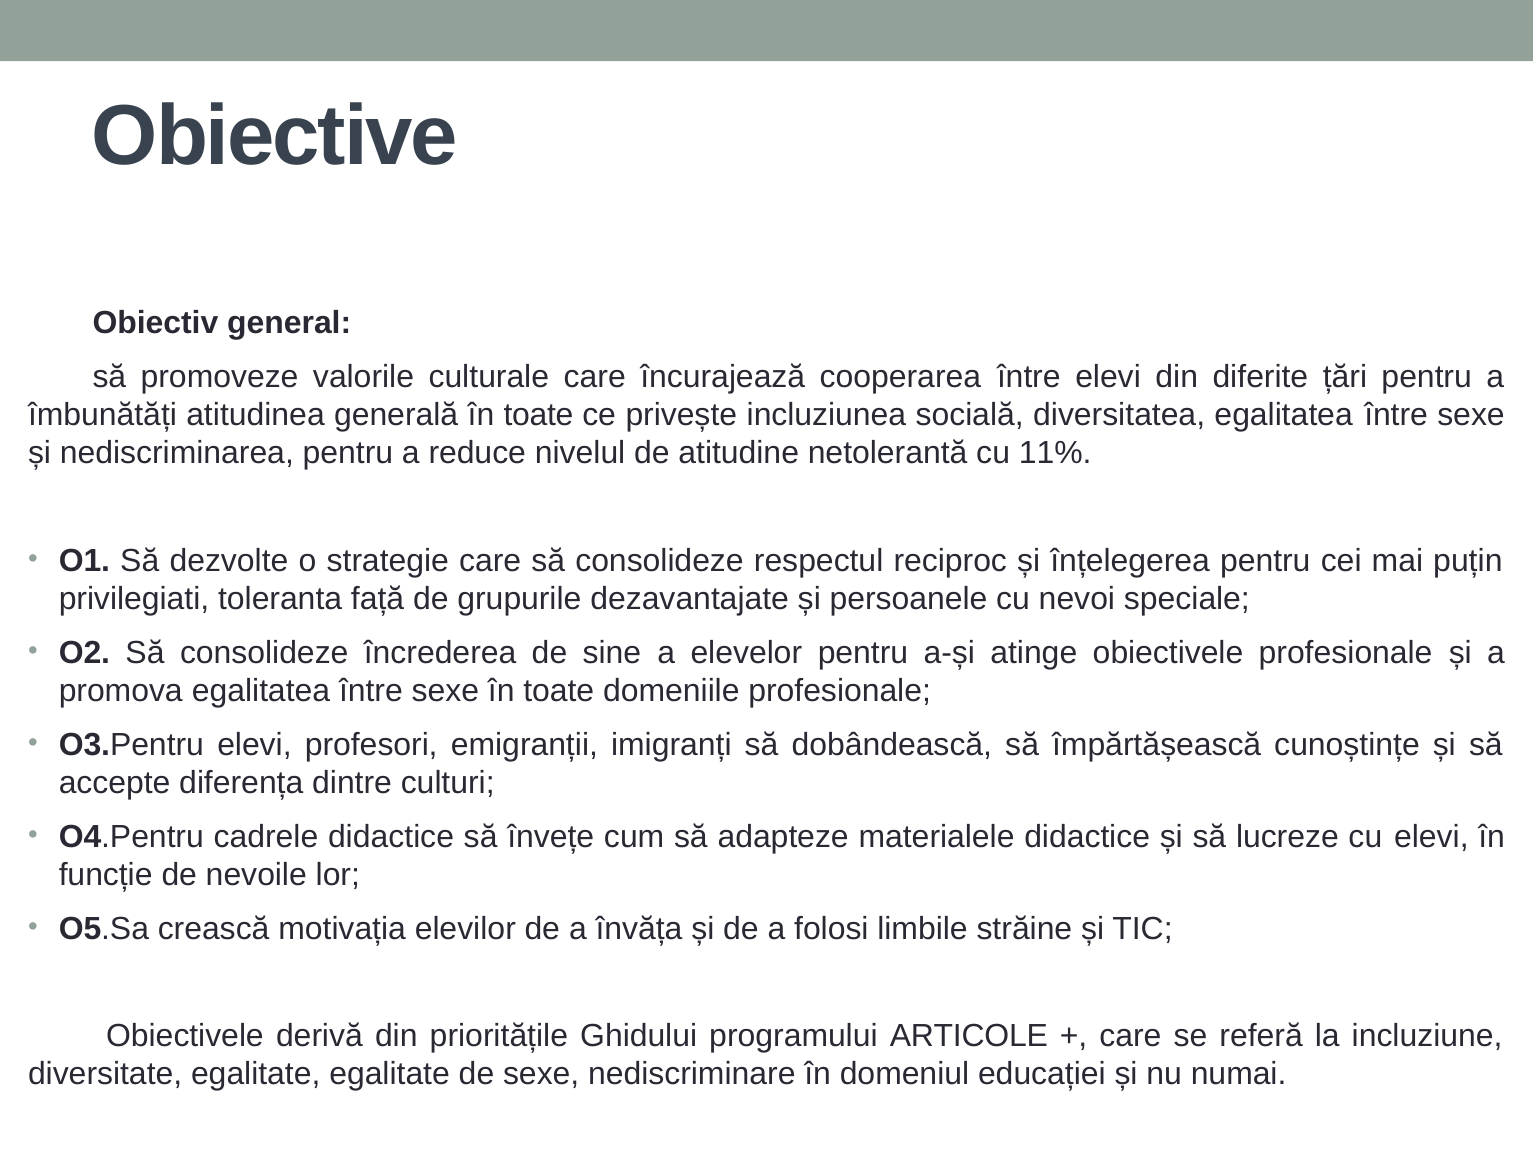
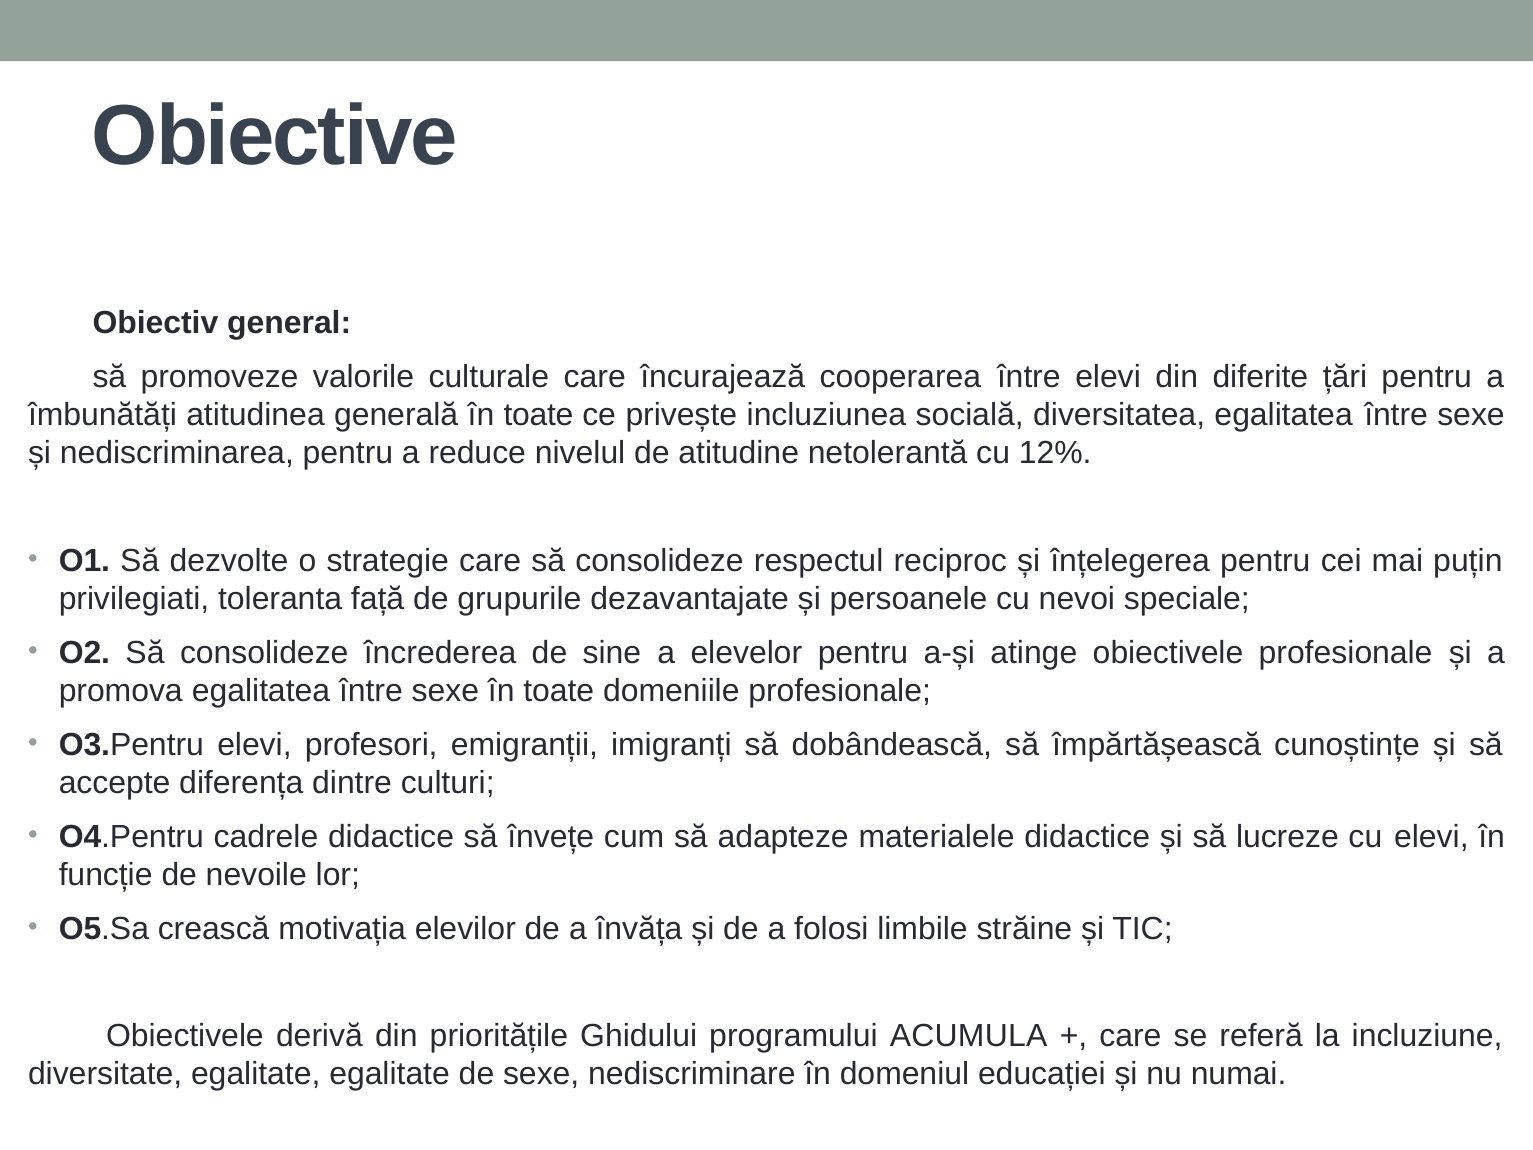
11%: 11% -> 12% (1055, 453)
ARTICOLE: ARTICOLE -> ACUMULA (969, 1036)
